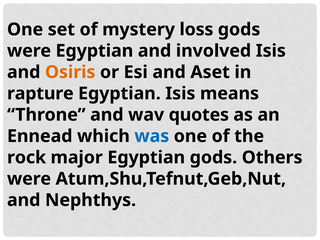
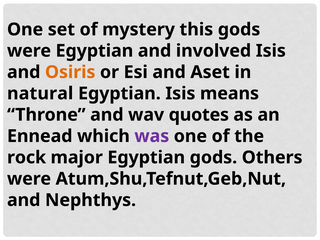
loss: loss -> this (196, 29)
rapture: rapture -> natural (40, 93)
was colour: blue -> purple (152, 136)
